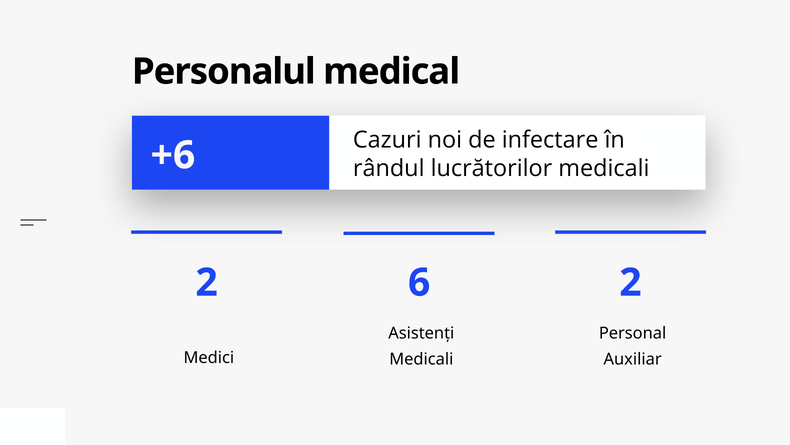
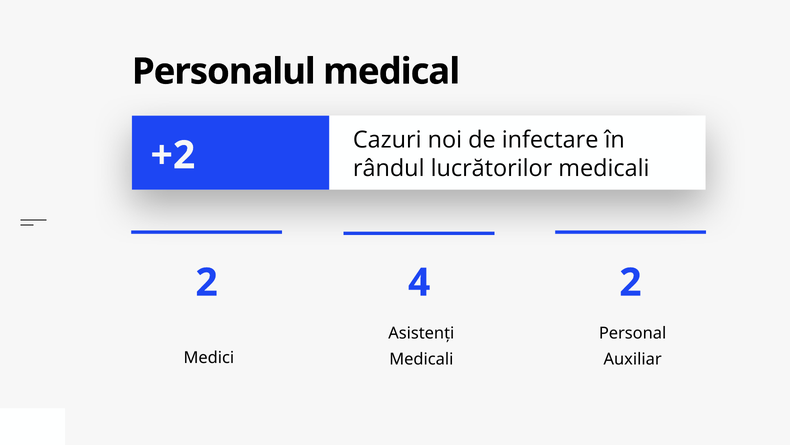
+6: +6 -> +2 (173, 155)
6: 6 -> 4 (419, 282)
